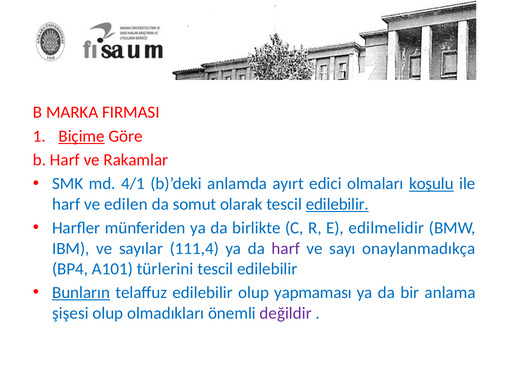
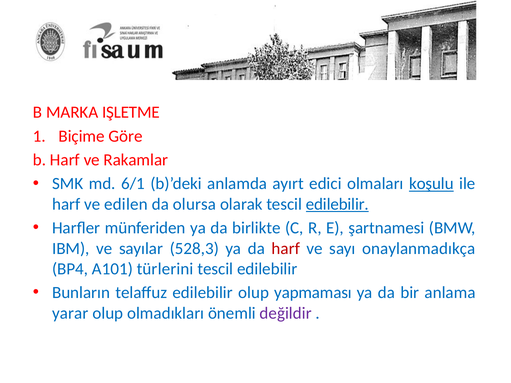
FIRMASI: FIRMASI -> IŞLETME (131, 112)
Biçime underline: present -> none (82, 136)
4/1: 4/1 -> 6/1 (133, 184)
somut: somut -> olursa (194, 204)
edilmelidir: edilmelidir -> şartnamesi (386, 228)
111,4: 111,4 -> 528,3 (194, 249)
harf colour: purple -> red (286, 249)
Bunların underline: present -> none (81, 293)
şişesi: şişesi -> yarar (70, 313)
